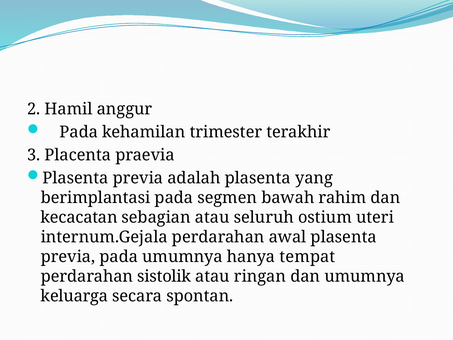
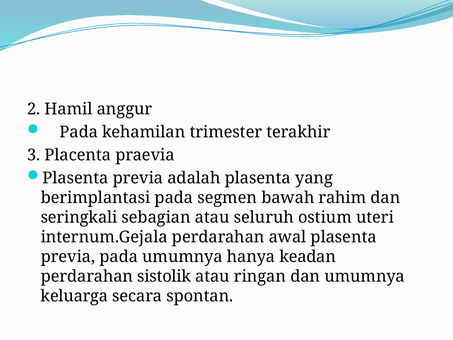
kecacatan: kecacatan -> seringkali (79, 217)
tempat: tempat -> keadan (308, 257)
